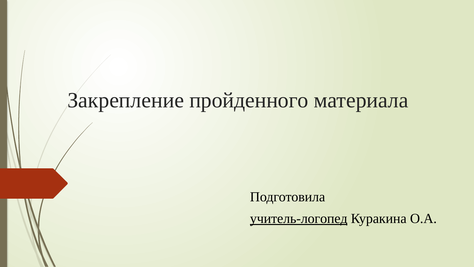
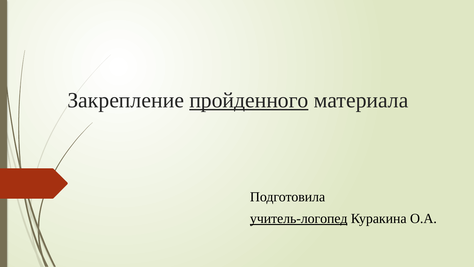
пройденного underline: none -> present (249, 100)
